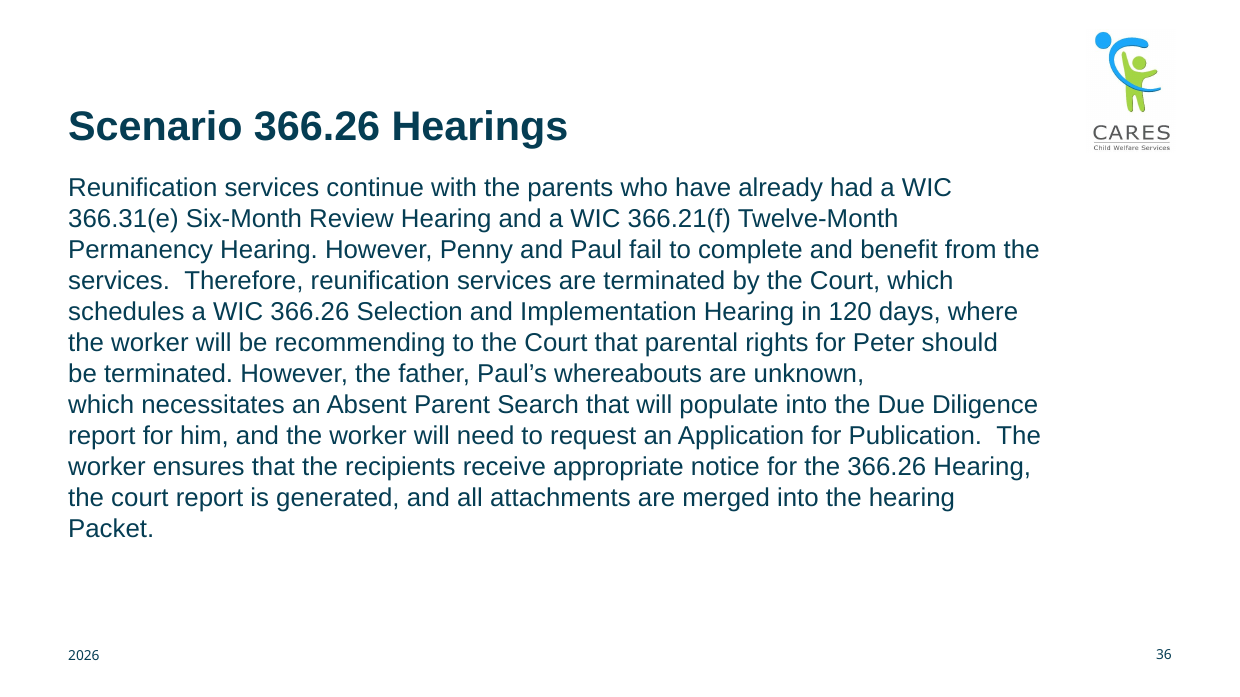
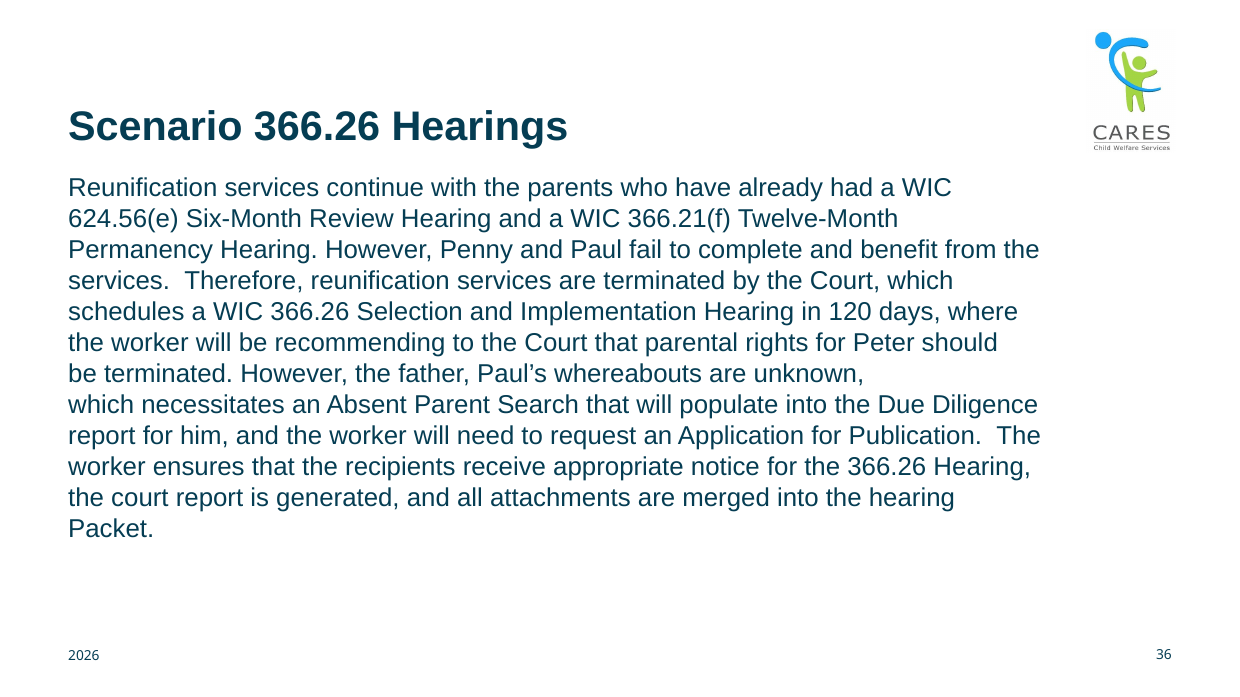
366.31(e: 366.31(e -> 624.56(e (123, 219)
